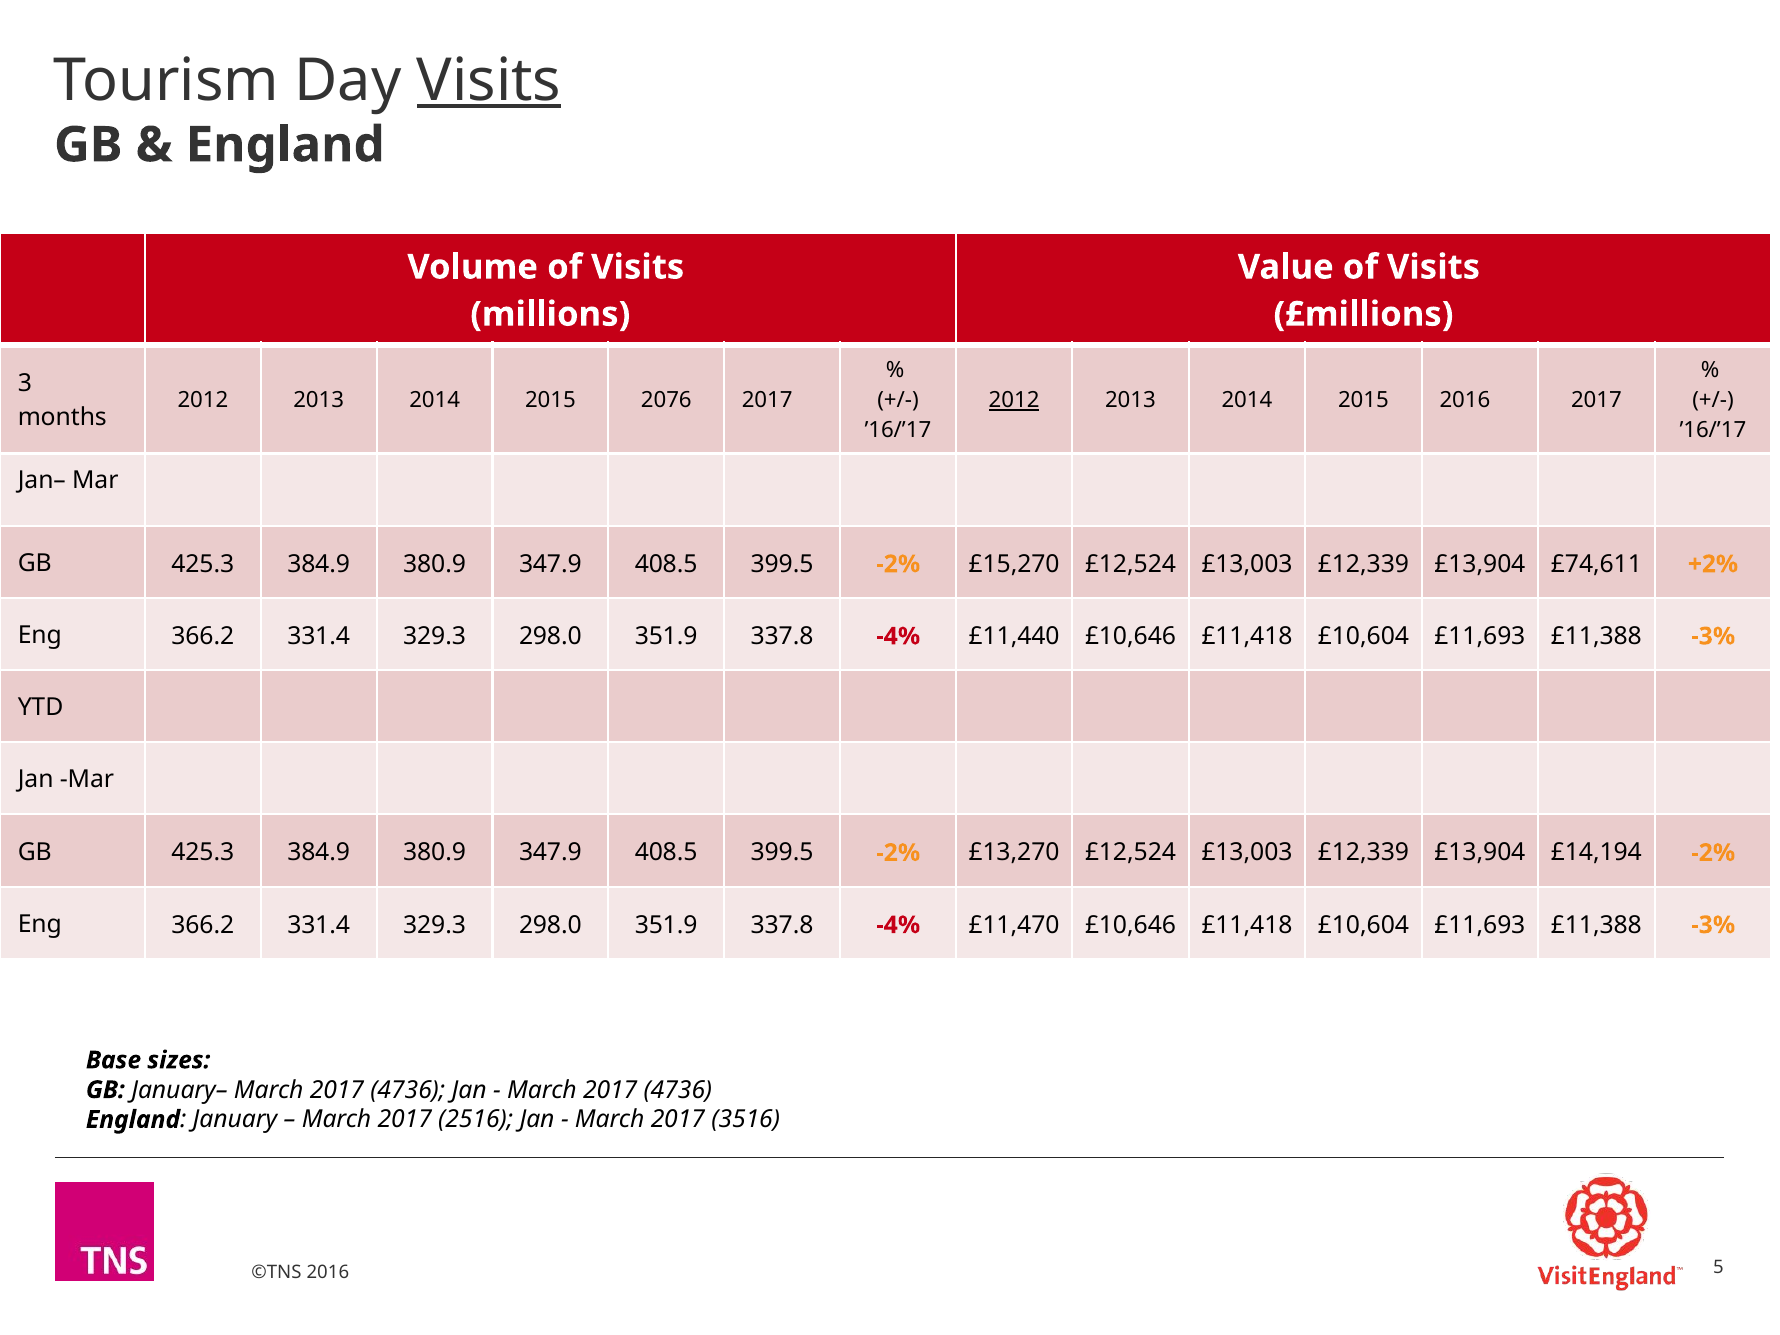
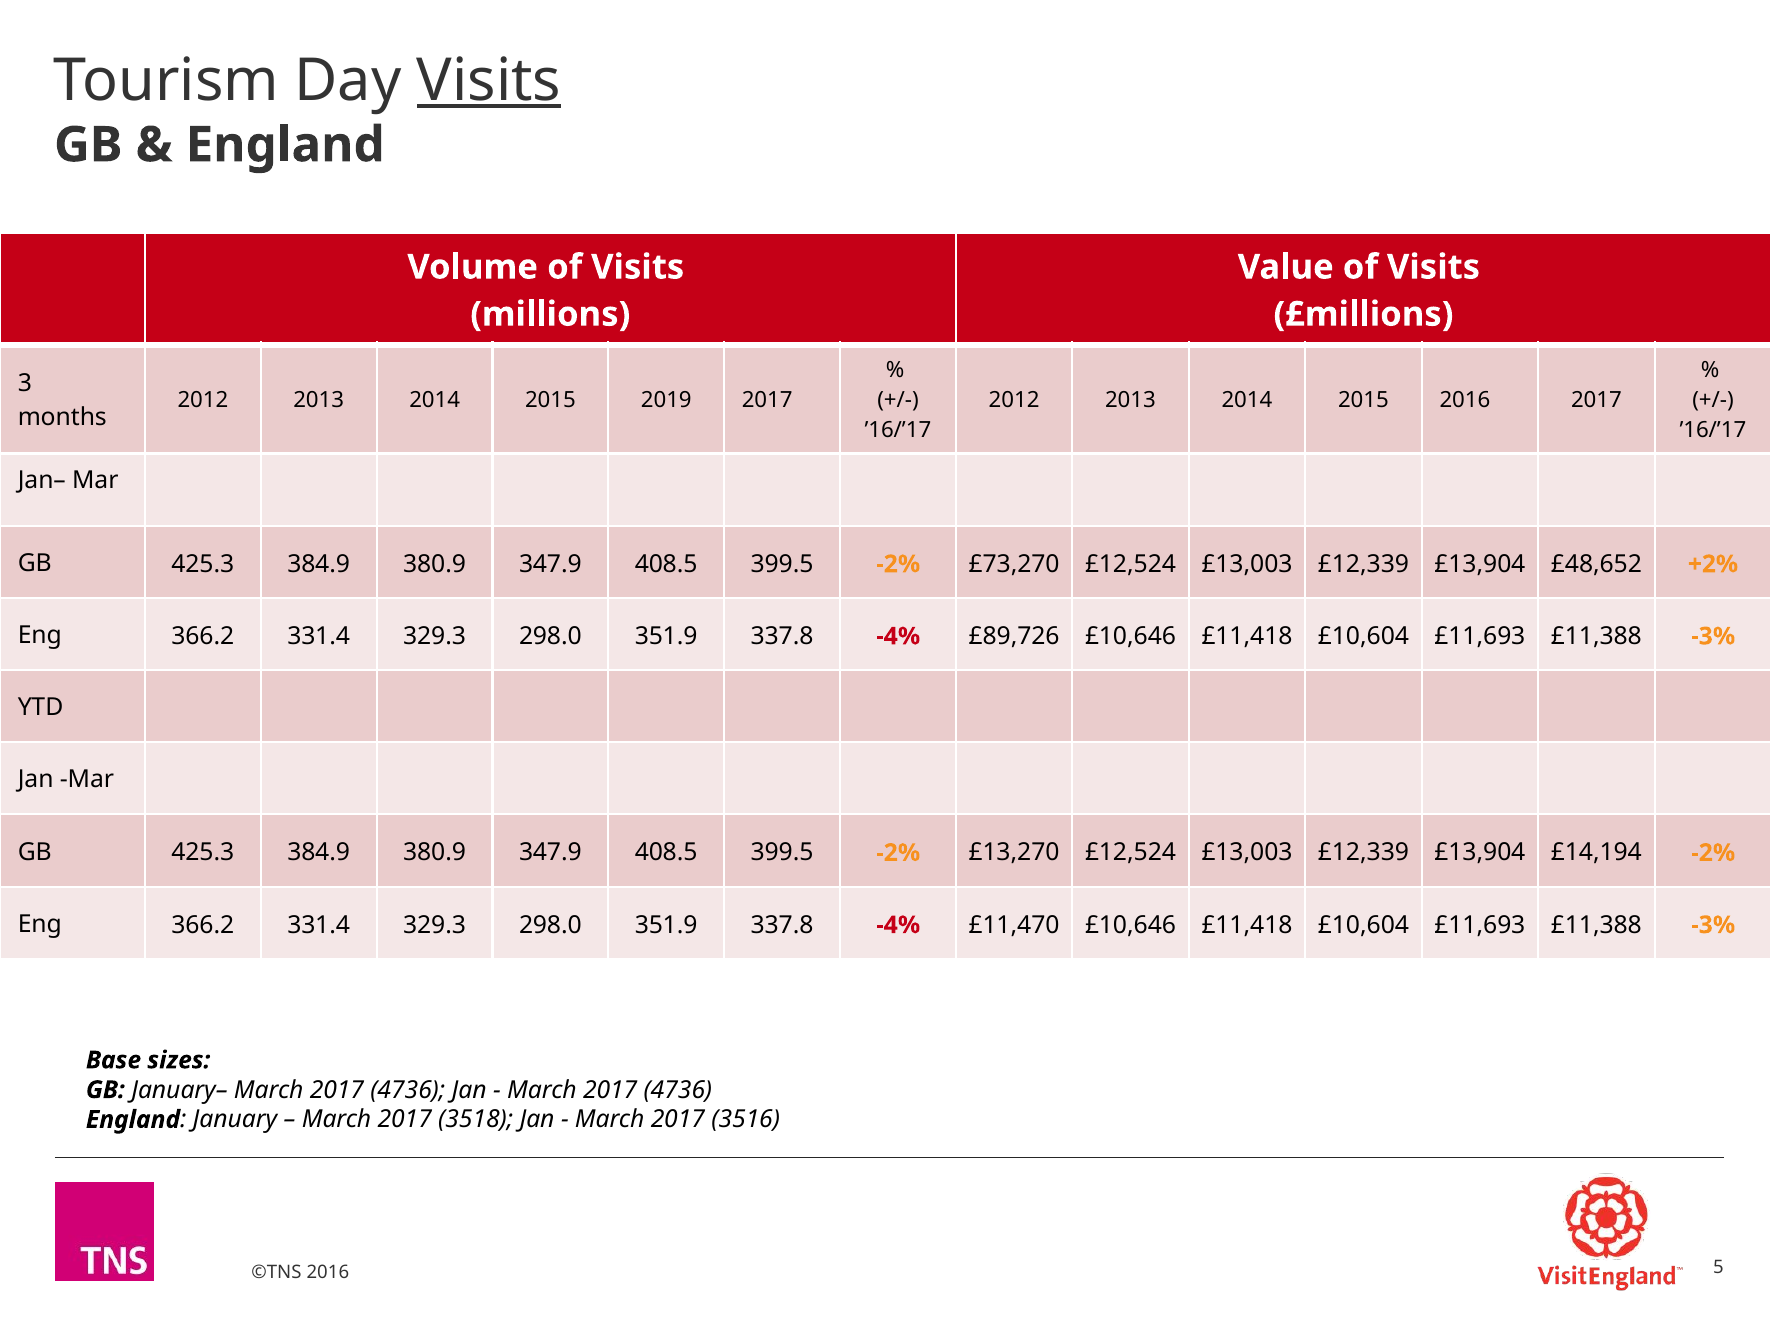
2076: 2076 -> 2019 (666, 400)
2012 underline: present -> none (1014, 400)
£15,270: £15,270 -> £73,270 (1014, 564)
£74,611: £74,611 -> £48,652 (1596, 564)
£11,440: £11,440 -> £89,726 (1014, 636)
2516: 2516 -> 3518 (476, 1120)
